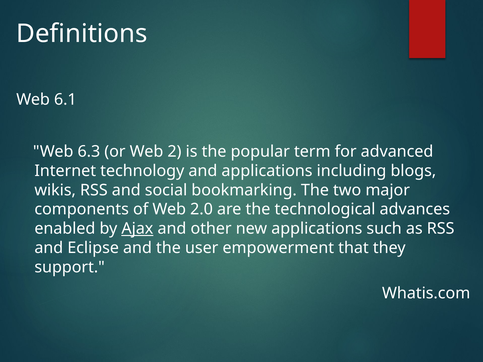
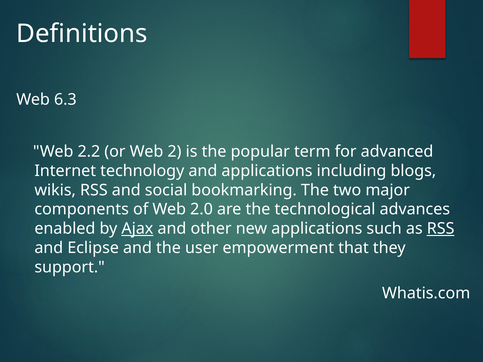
6.1: 6.1 -> 6.3 (65, 100)
6.3: 6.3 -> 2.2 (89, 152)
RSS underline: none -> present (441, 229)
